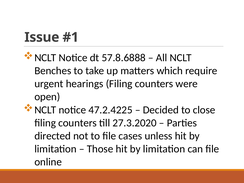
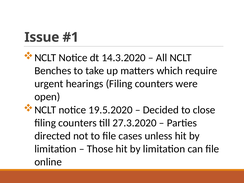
57.8.6888: 57.8.6888 -> 14.3.2020 (124, 58)
47.2.4225: 47.2.4225 -> 19.5.2020 (111, 110)
